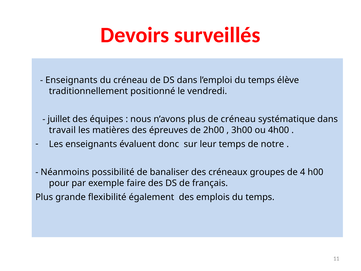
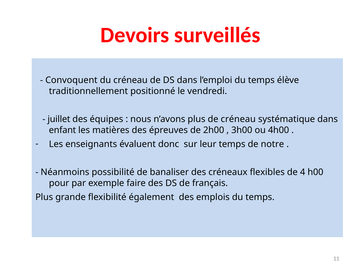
Enseignants: Enseignants -> Convoquent (71, 80)
travail: travail -> enfant (62, 130)
groupes: groupes -> flexibles (267, 172)
